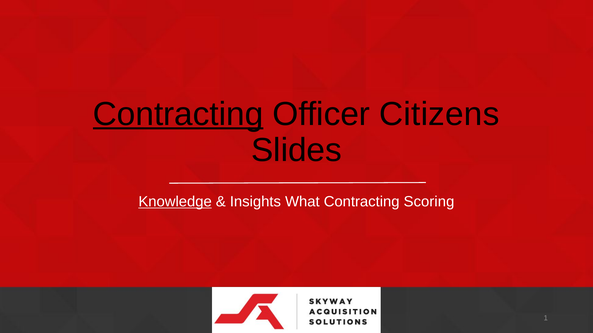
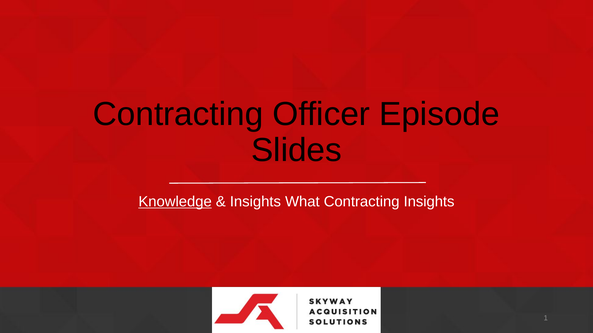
Contracting underline: present -> none (178, 114)
Citizens: Citizens -> Episode (439, 114)
Contracting Scoring: Scoring -> Insights (429, 202)
